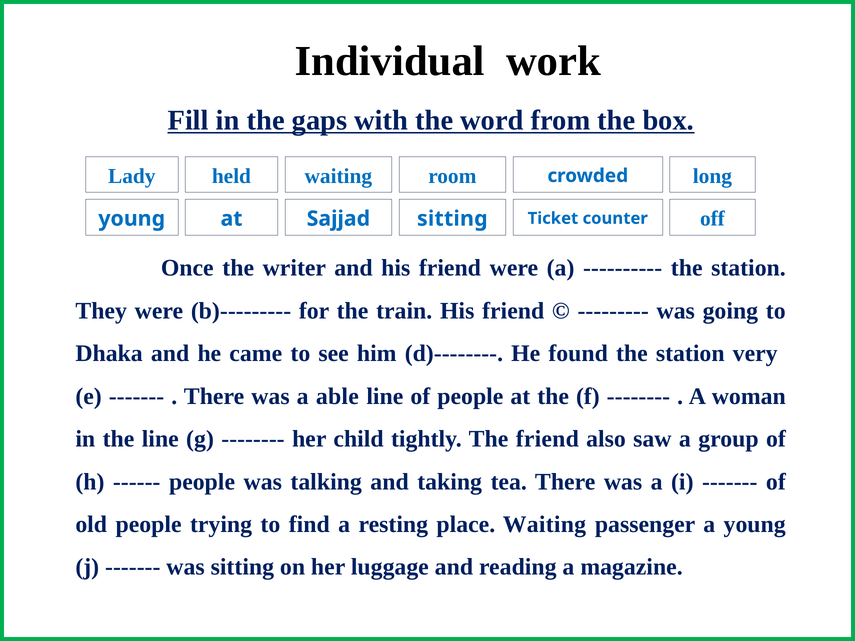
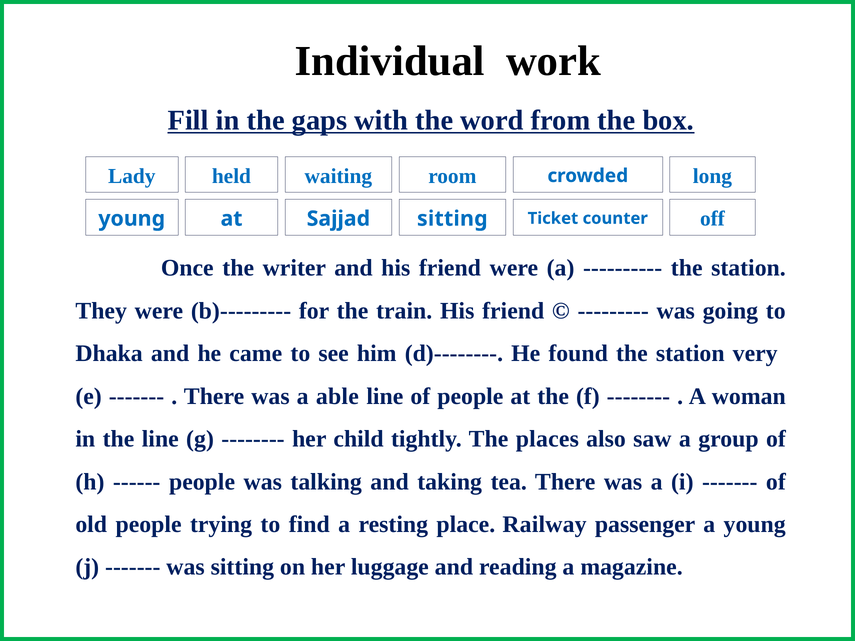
The friend: friend -> places (547, 439)
place Waiting: Waiting -> Railway (544, 525)
